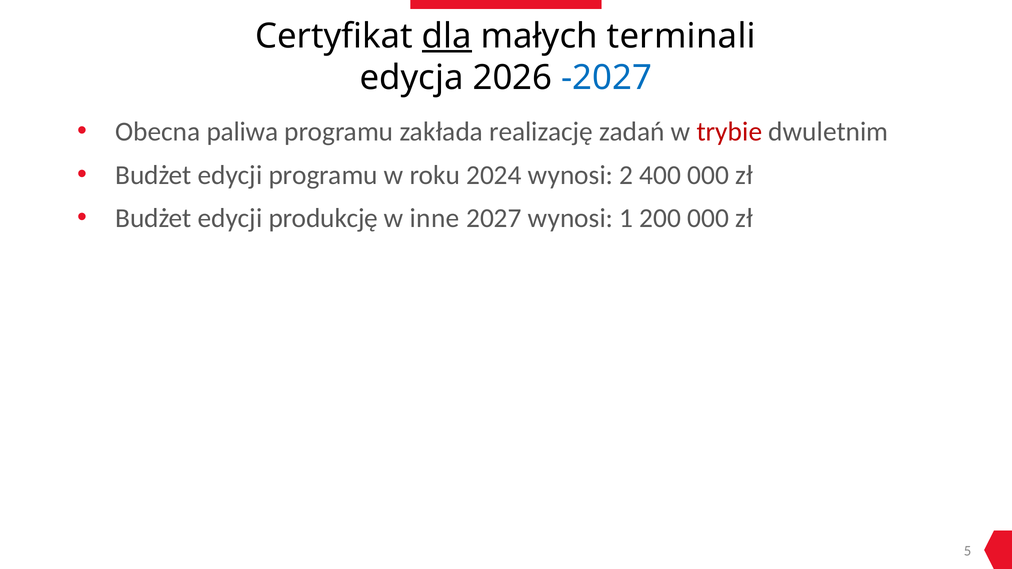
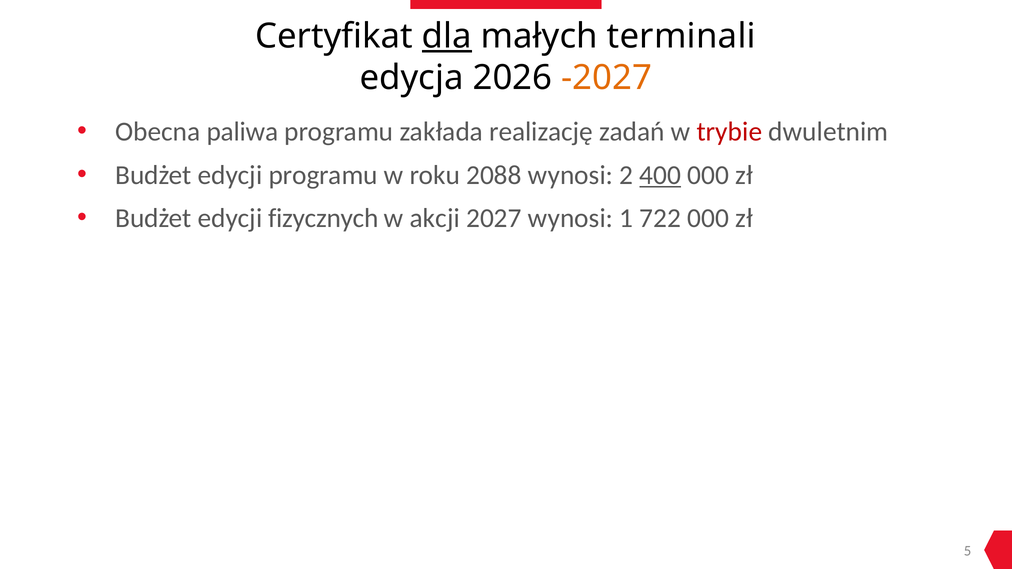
-2027 colour: blue -> orange (607, 78)
2024: 2024 -> 2088 (494, 175)
400 underline: none -> present (660, 175)
produkcję: produkcję -> fizycznych (323, 219)
inne: inne -> akcji (435, 219)
200: 200 -> 722 (660, 219)
